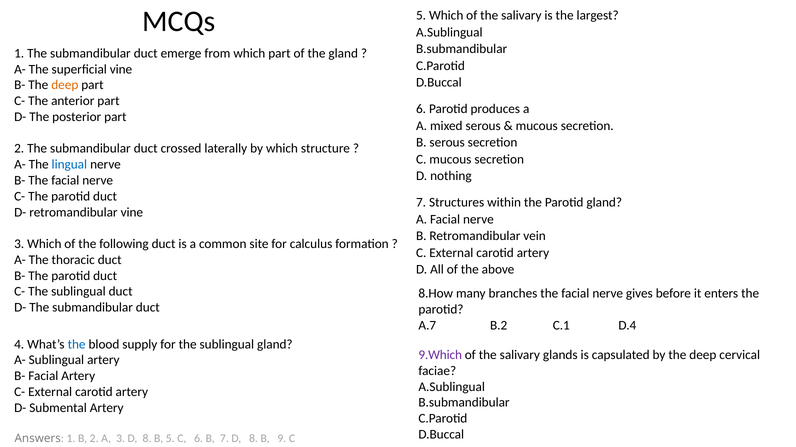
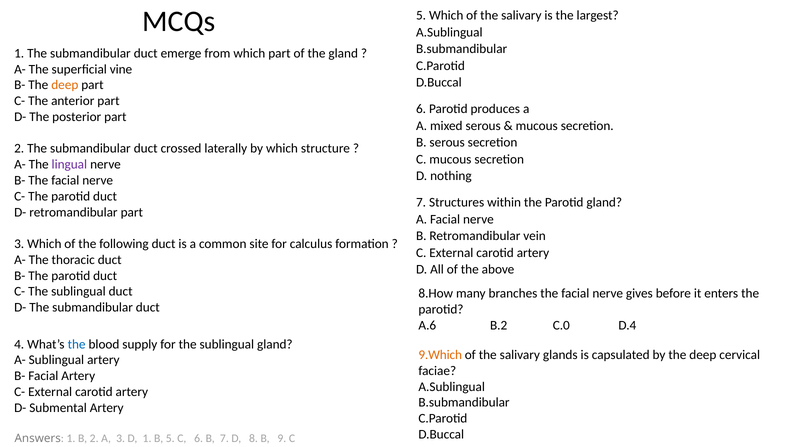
lingual colour: blue -> purple (69, 165)
retromandibular vine: vine -> part (132, 212)
A.7: A.7 -> A.6 (427, 326)
C.1: C.1 -> C.0 (561, 326)
9.Which colour: purple -> orange (440, 356)
3 D 8: 8 -> 1 (147, 439)
